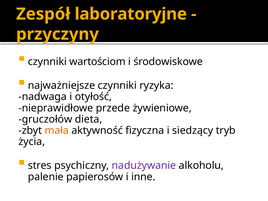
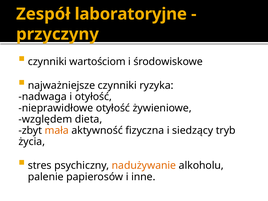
nieprawidłowe przede: przede -> otyłość (113, 108)
gruczołów: gruczołów -> względem (45, 119)
nadużywanie colour: purple -> orange (144, 166)
